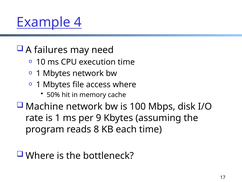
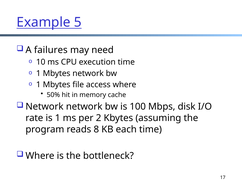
4: 4 -> 5 (78, 22)
Machine: Machine -> Network (45, 106)
9: 9 -> 2 (99, 118)
